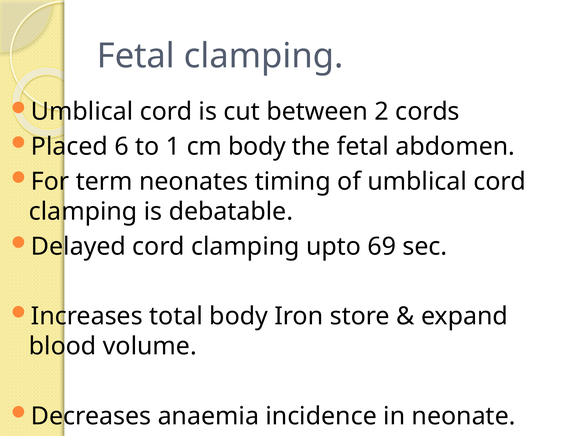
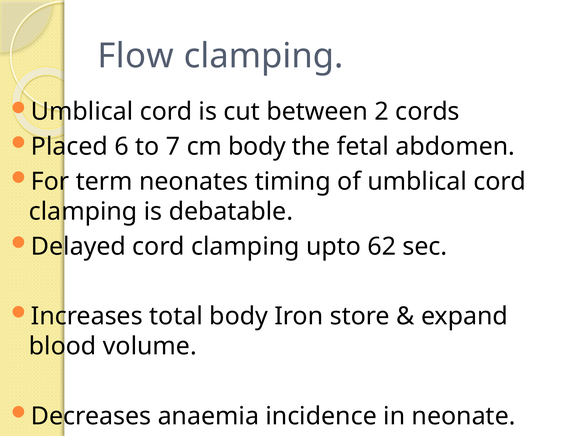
Fetal: Fetal -> Flow (136, 56)
1: 1 -> 7 (173, 147)
69: 69 -> 62 (382, 246)
